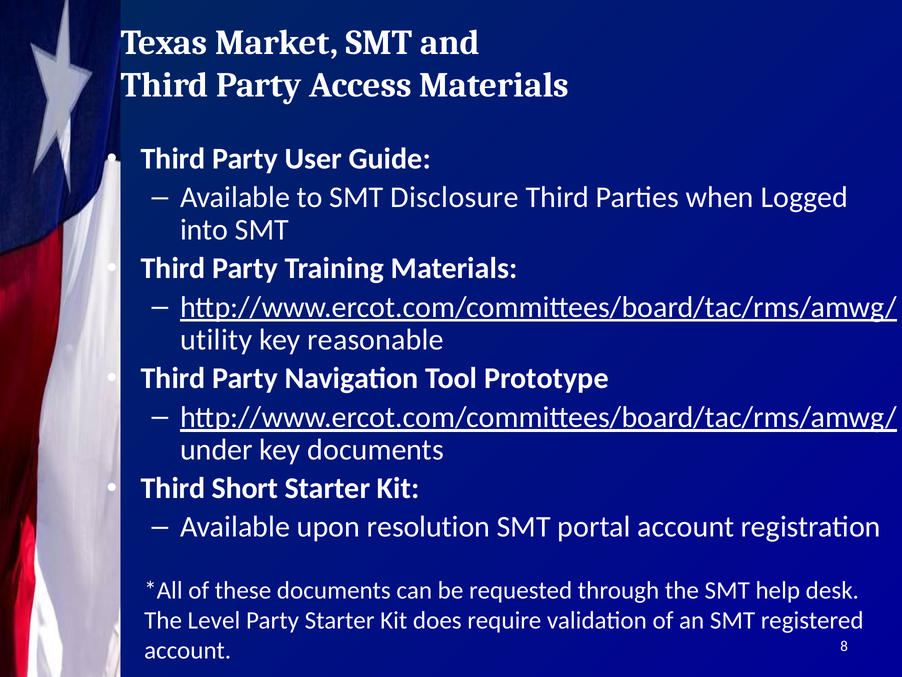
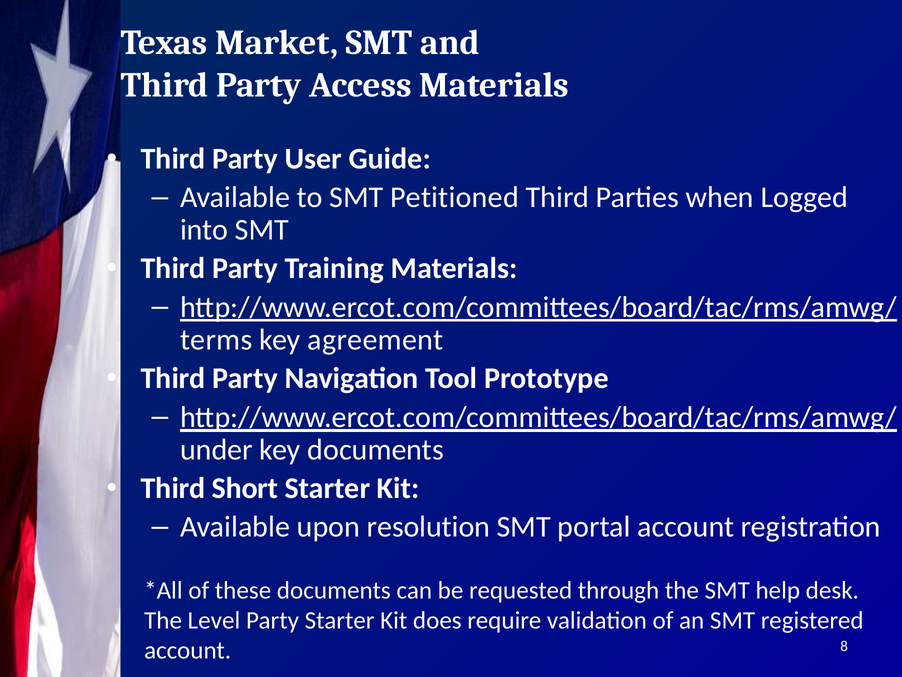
Disclosure: Disclosure -> Petitioned (455, 197)
utility: utility -> terms (216, 340)
reasonable: reasonable -> agreement (375, 340)
